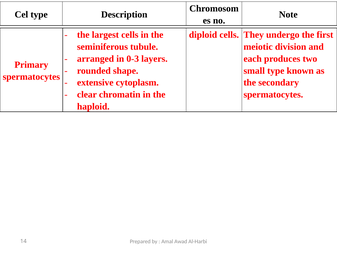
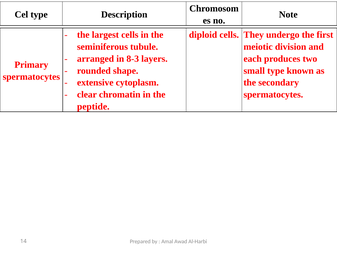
0-3: 0-3 -> 8-3 (133, 59)
haploid: haploid -> peptide (93, 106)
